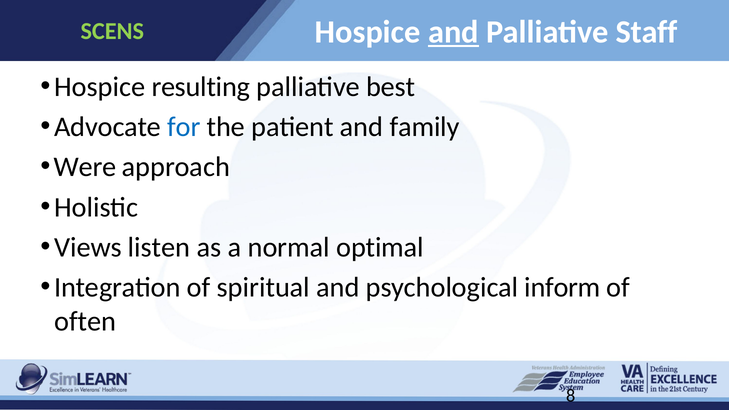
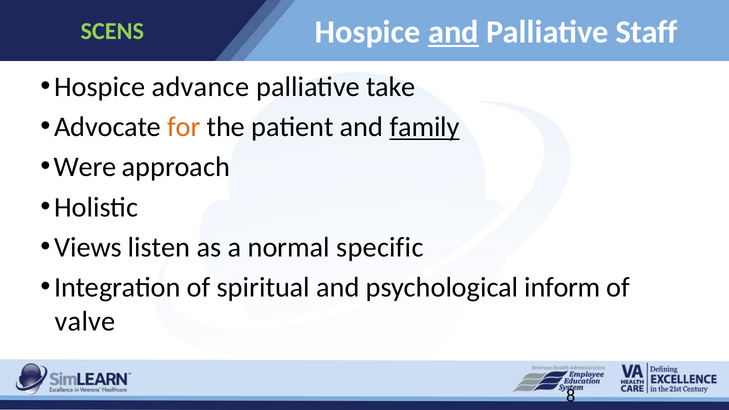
resulting: resulting -> advance (201, 87)
best: best -> take (391, 87)
for colour: blue -> orange (184, 127)
family underline: none -> present (425, 127)
optimal: optimal -> specific (380, 247)
often: often -> valve (85, 322)
